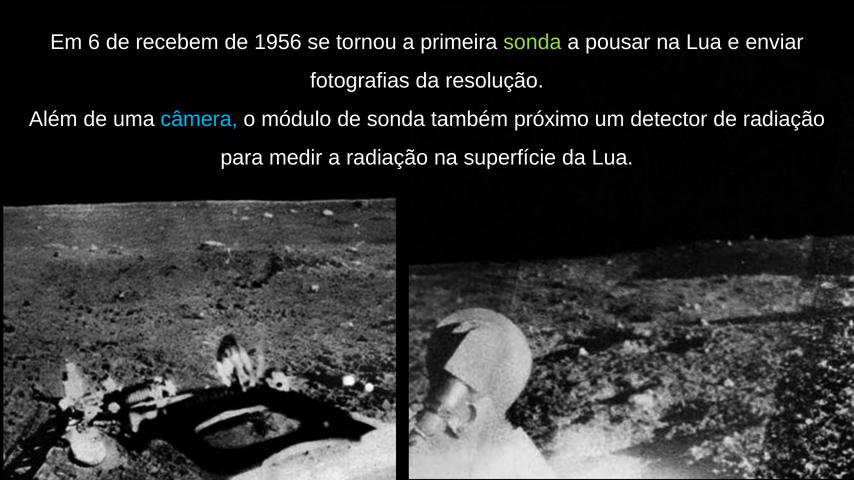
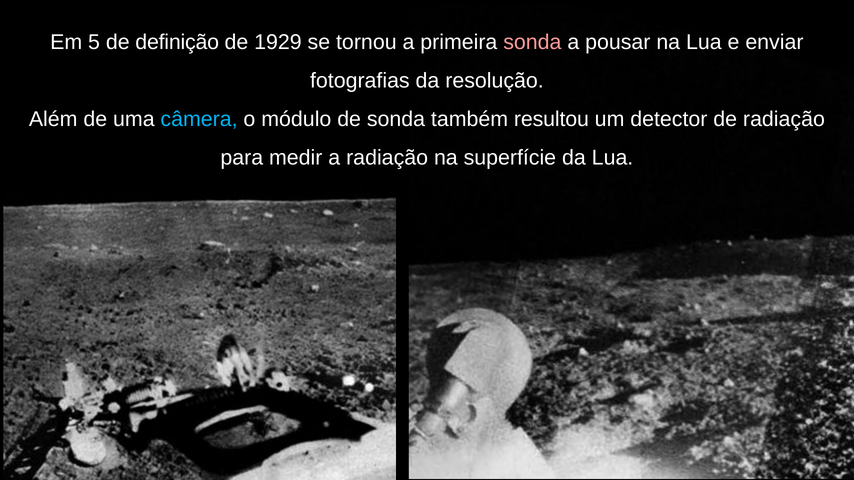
6: 6 -> 5 (94, 42)
recebem: recebem -> definição (177, 42)
1956: 1956 -> 1929 (278, 42)
sonda colour: light green -> pink (532, 42)
próximo: próximo -> resultou (551, 119)
